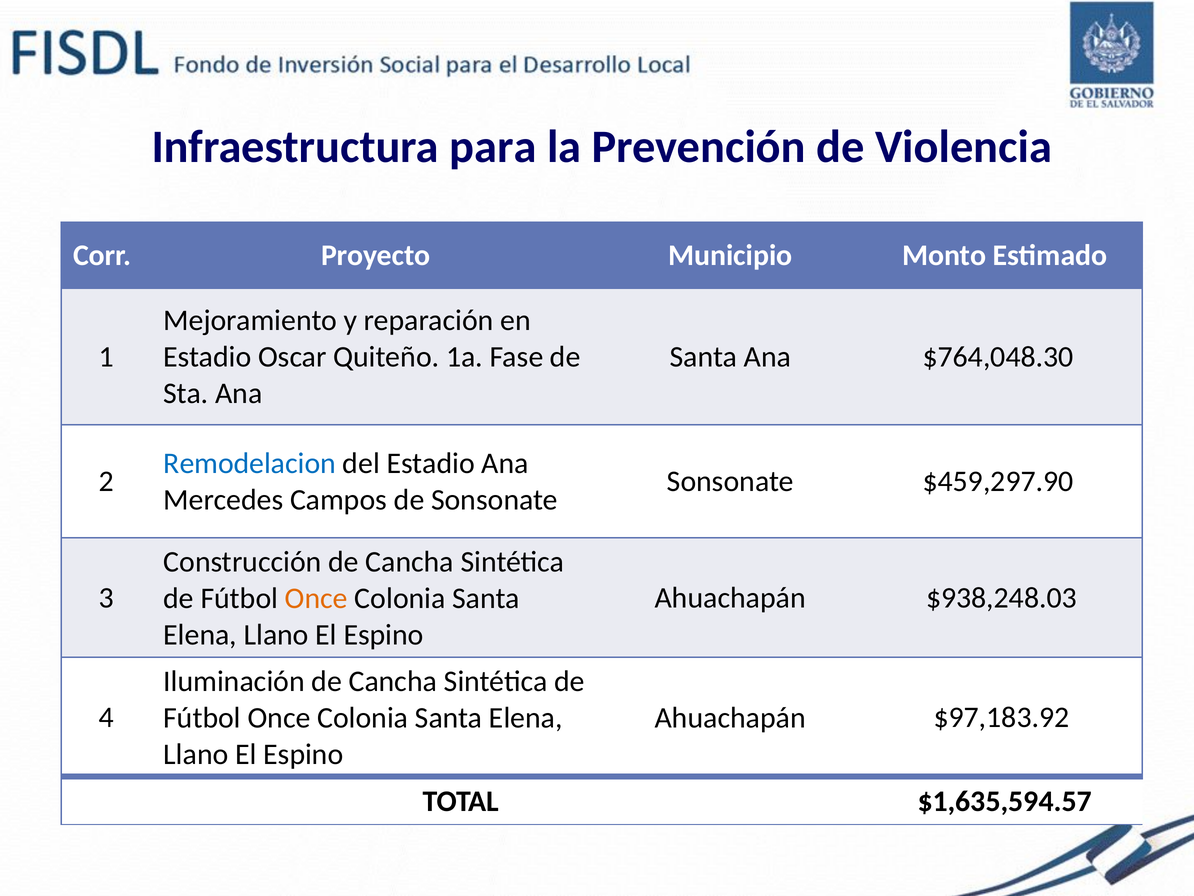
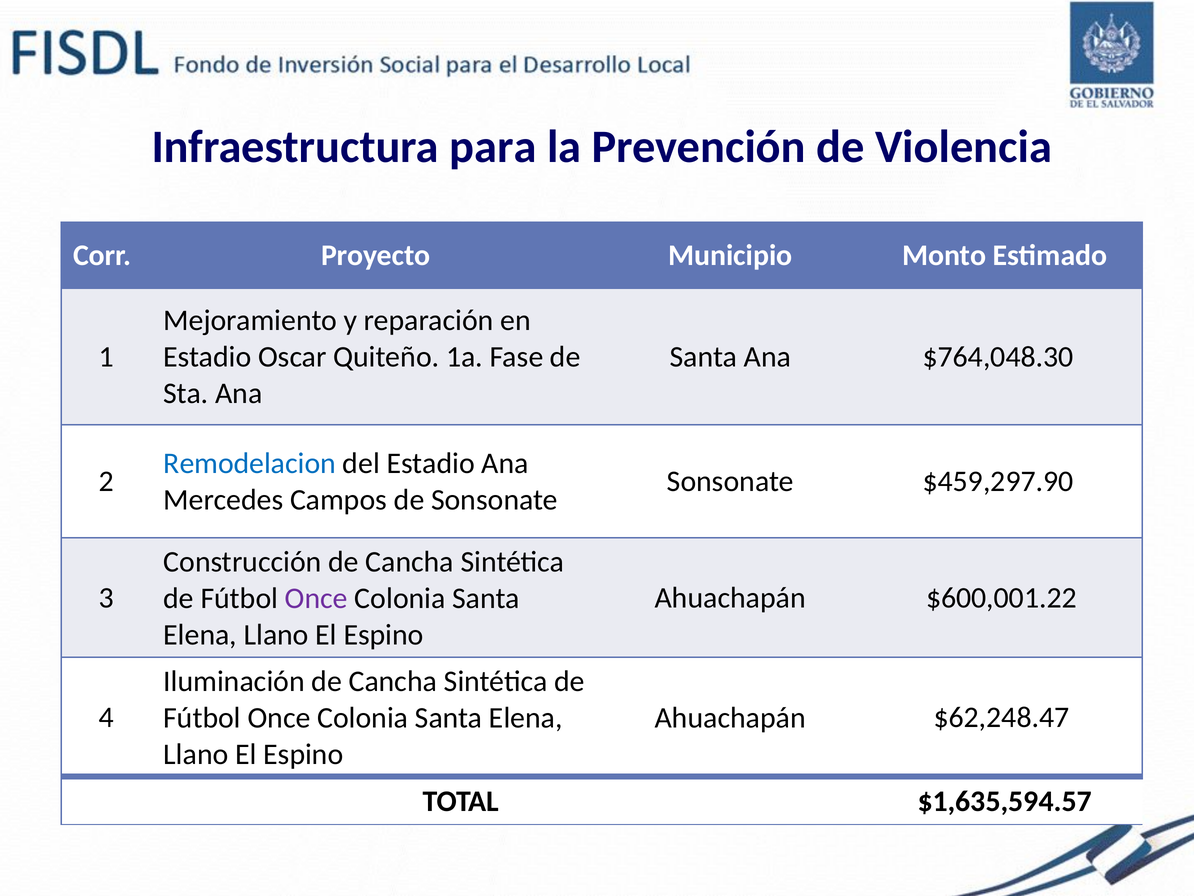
$938,248.03: $938,248.03 -> $600,001.22 (1001, 597)
Once colour: orange -> purple (316, 598)
$97,183.92: $97,183.92 -> $62,248.47 (1001, 717)
